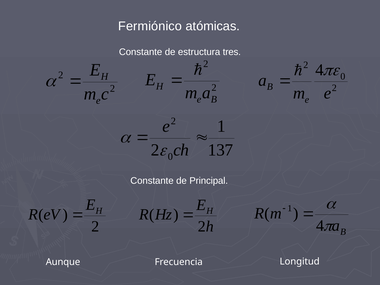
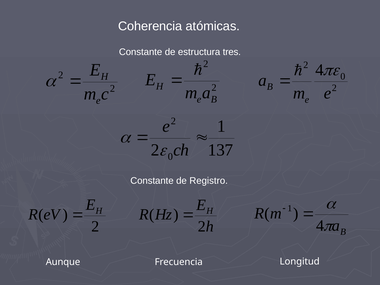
Fermiónico: Fermiónico -> Coherencia (150, 26)
Principal: Principal -> Registro (209, 181)
